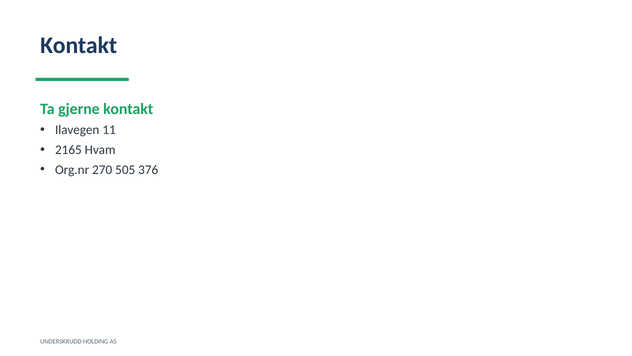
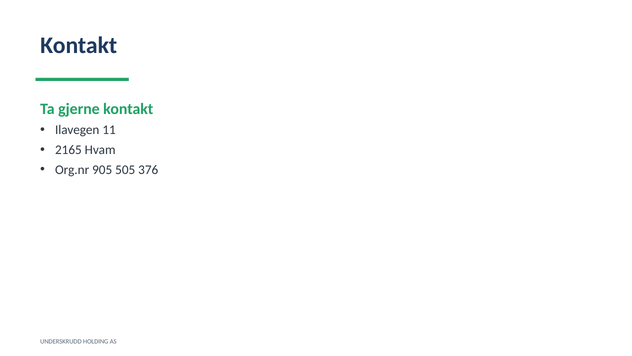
270: 270 -> 905 (102, 169)
